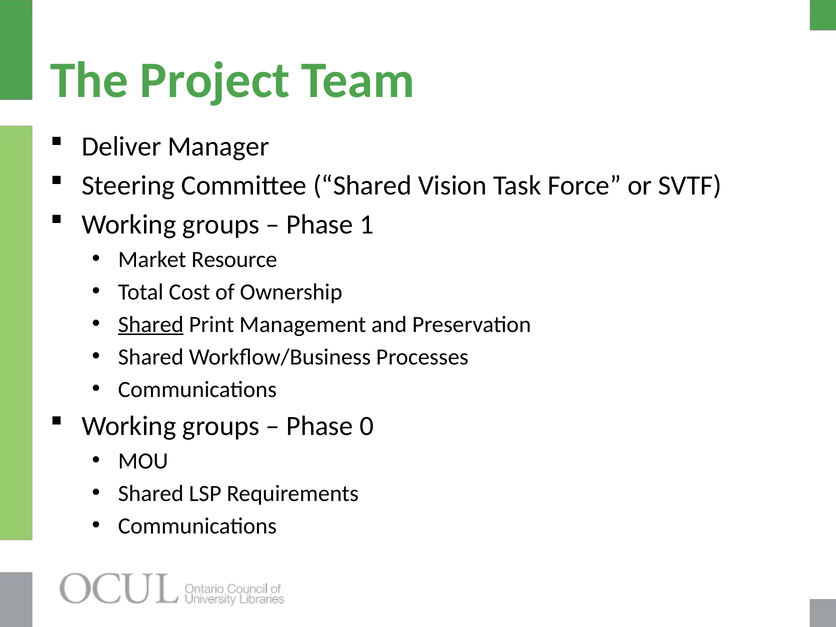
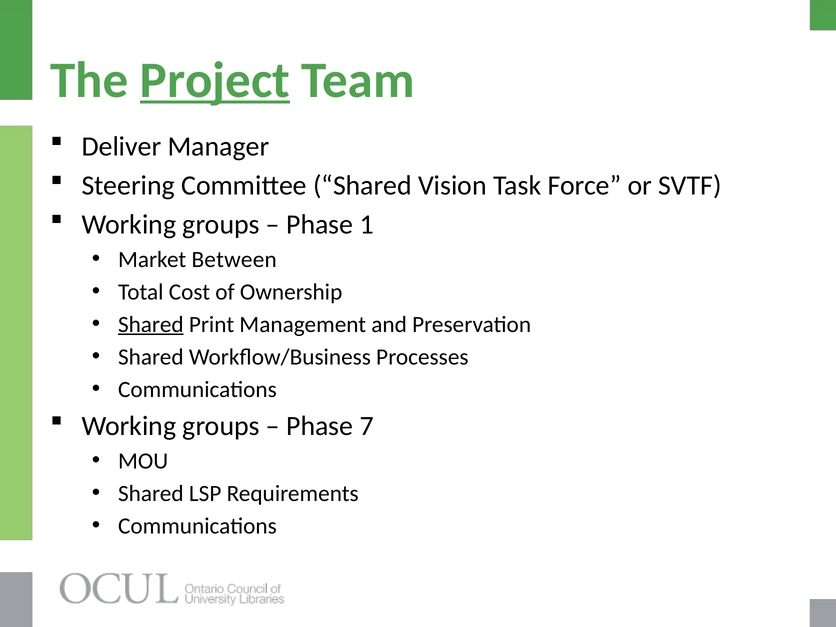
Project underline: none -> present (215, 80)
Resource: Resource -> Between (234, 259)
0: 0 -> 7 (367, 426)
